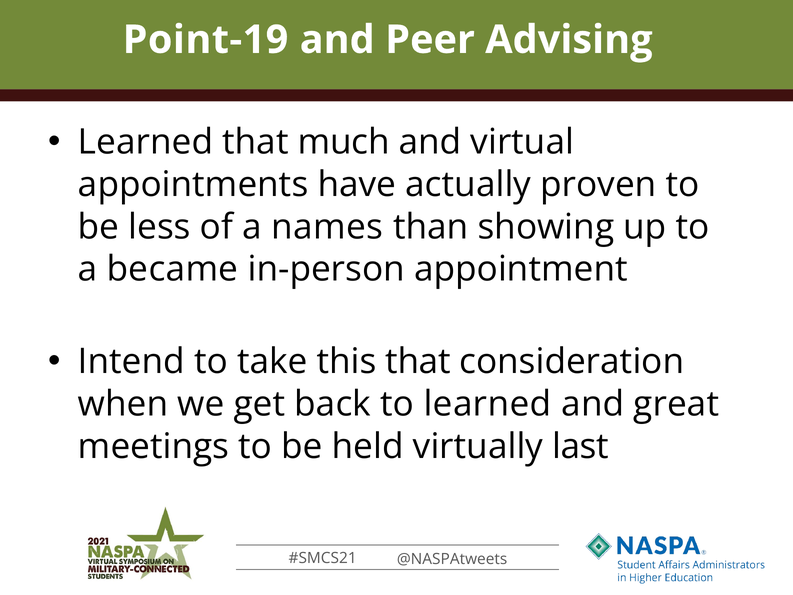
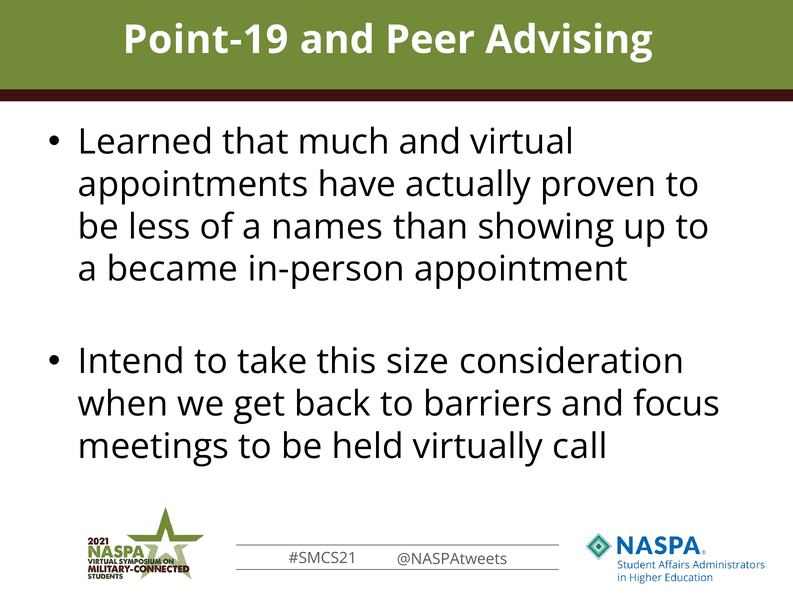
this that: that -> size (418, 362)
to learned: learned -> barriers (488, 404)
great: great -> focus (676, 404)
last: last -> call (580, 446)
